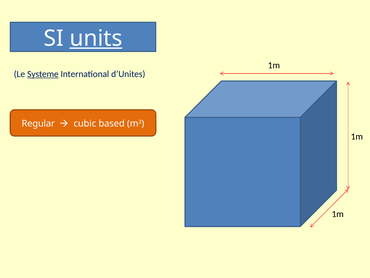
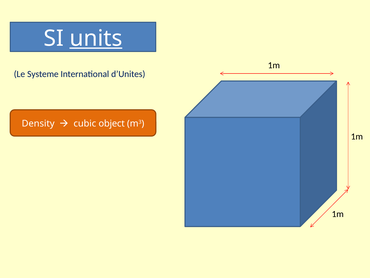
Systeme underline: present -> none (43, 74)
Regular: Regular -> Density (38, 123)
based: based -> object (112, 123)
